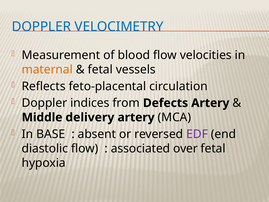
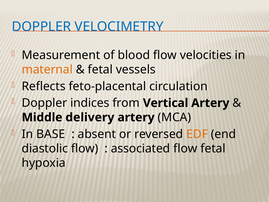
Defects: Defects -> Vertical (166, 103)
EDF colour: purple -> orange (197, 134)
associated over: over -> flow (185, 148)
